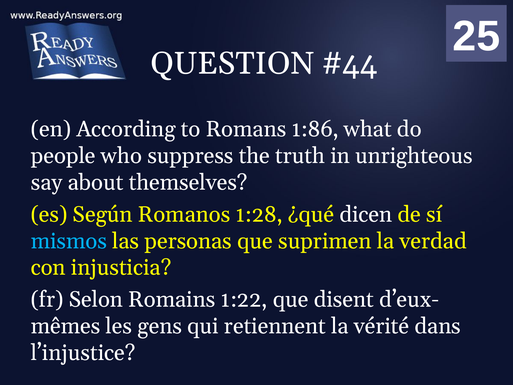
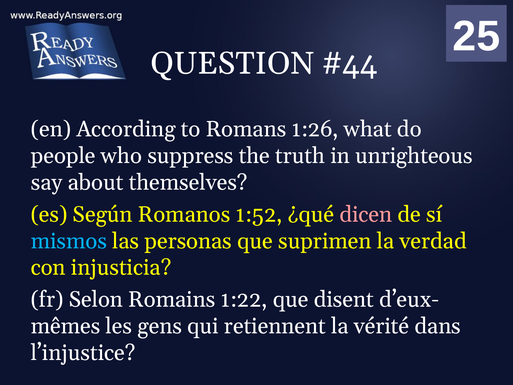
1:86: 1:86 -> 1:26 (315, 129)
1:28: 1:28 -> 1:52 (259, 214)
dicen colour: white -> pink (366, 214)
